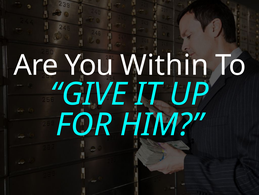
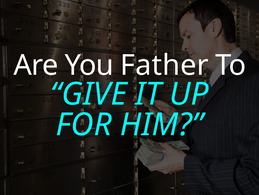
Within: Within -> Father (164, 65)
